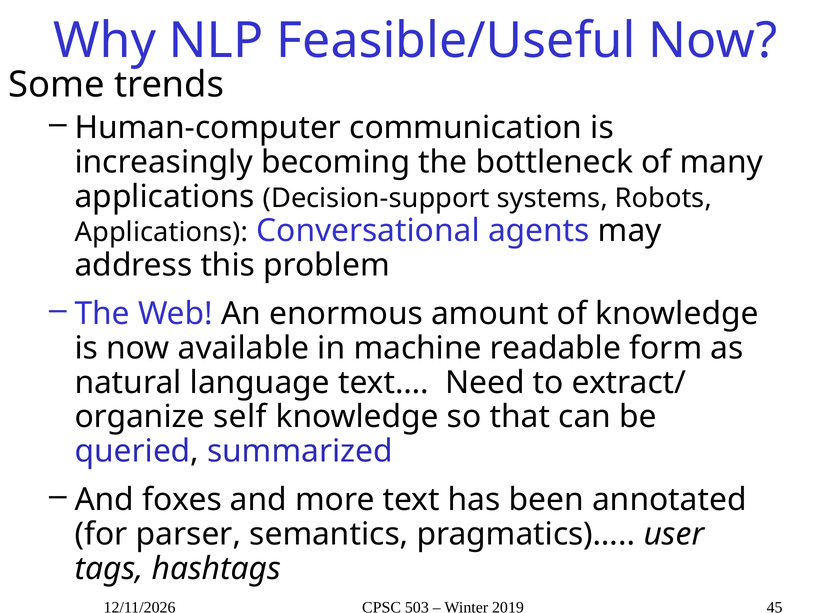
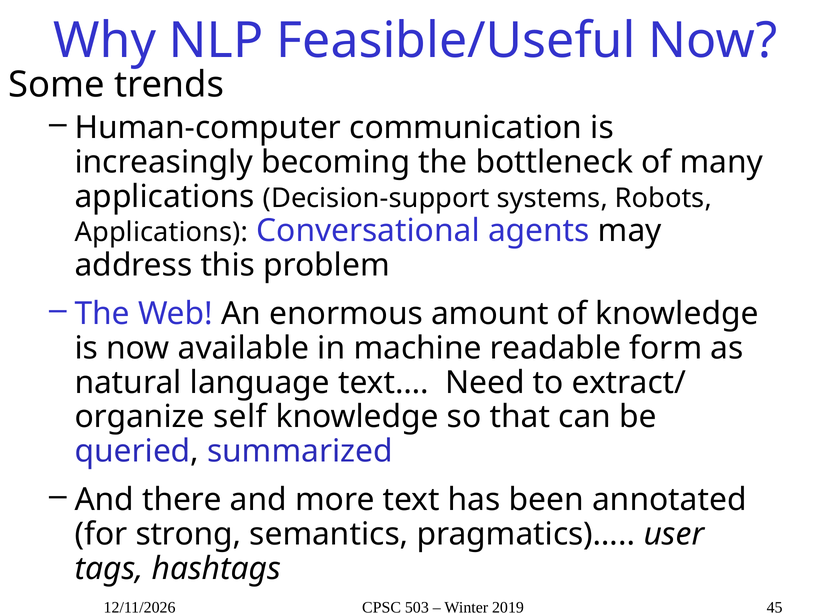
foxes: foxes -> there (182, 500)
parser: parser -> strong (188, 535)
